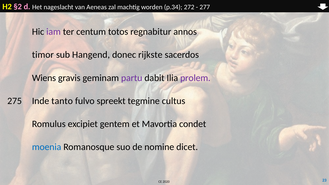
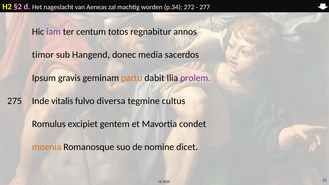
rijkste: rijkste -> media (150, 55)
Wiens: Wiens -> Ipsum (44, 78)
partu colour: purple -> orange (132, 78)
tanto: tanto -> vitalis (62, 101)
spreekt: spreekt -> diversa (111, 101)
moenia colour: blue -> orange (47, 147)
